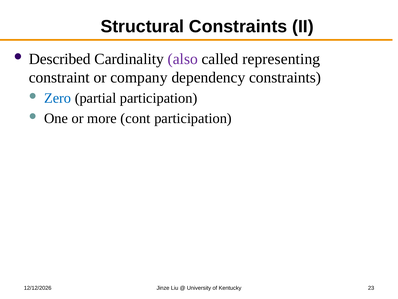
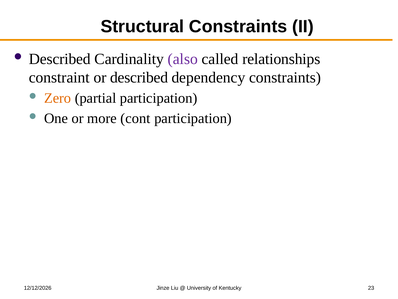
representing: representing -> relationships (281, 59)
or company: company -> described (139, 77)
Zero colour: blue -> orange (58, 98)
